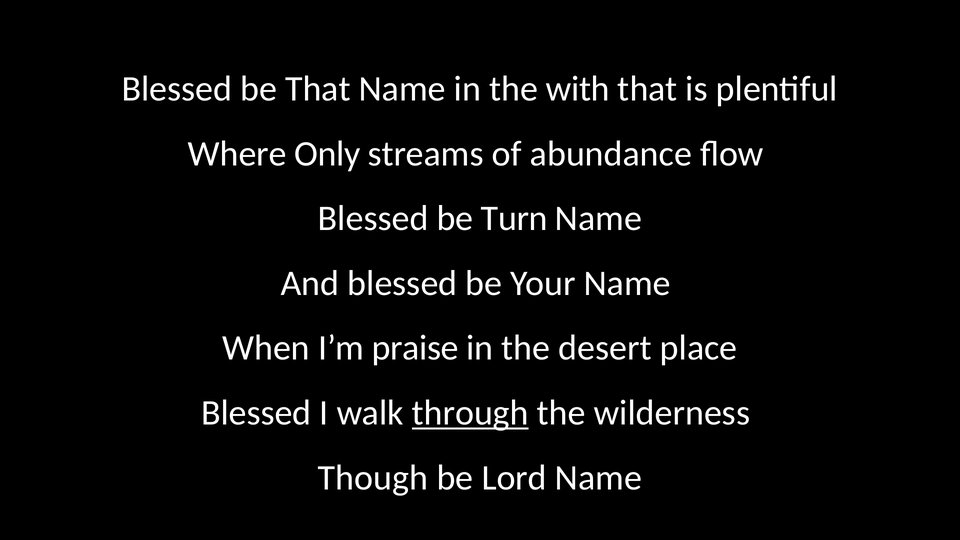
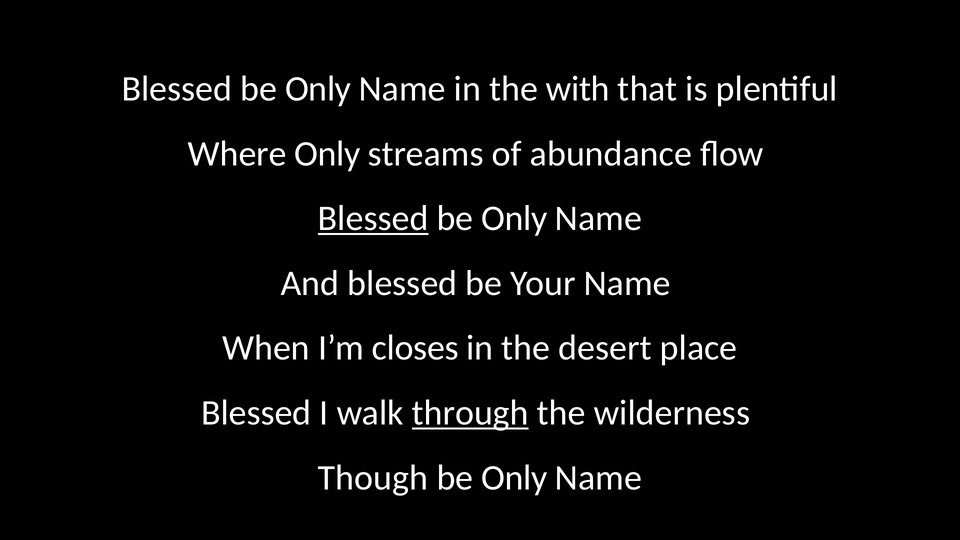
That: That -> Only (318, 89)
Blessed underline: none -> present (373, 218)
Turn: Turn -> Only (514, 218)
praise: praise -> closes (415, 348)
Lord: Lord -> Only (514, 478)
